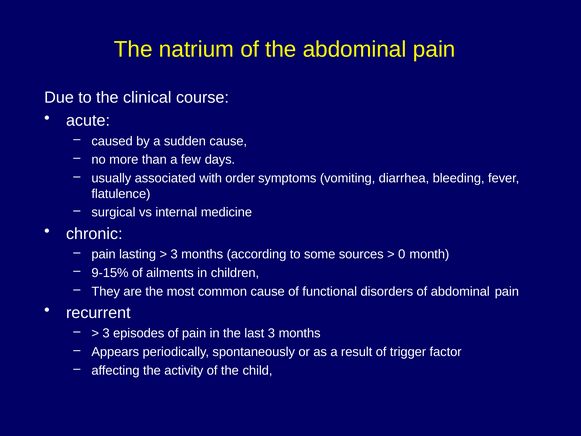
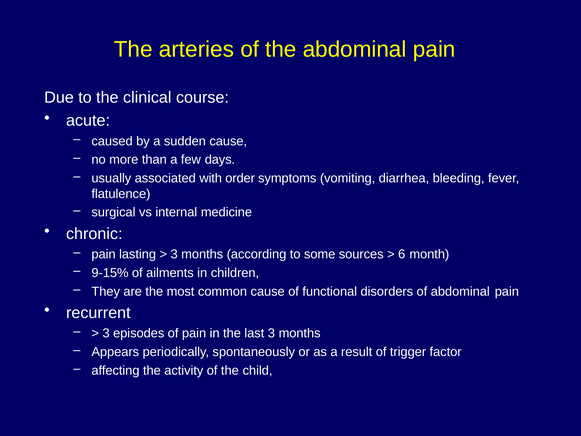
natrium: natrium -> arteries (197, 49)
0: 0 -> 6 (402, 254)
